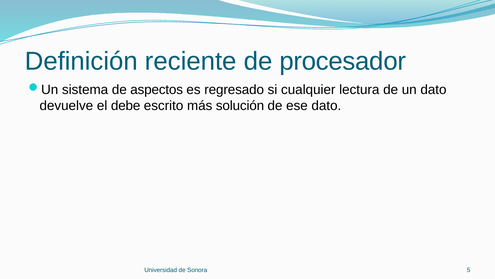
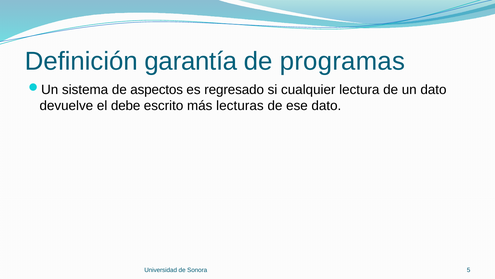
reciente: reciente -> garantía (191, 61)
procesador: procesador -> programas (342, 61)
solución: solución -> lecturas (240, 106)
